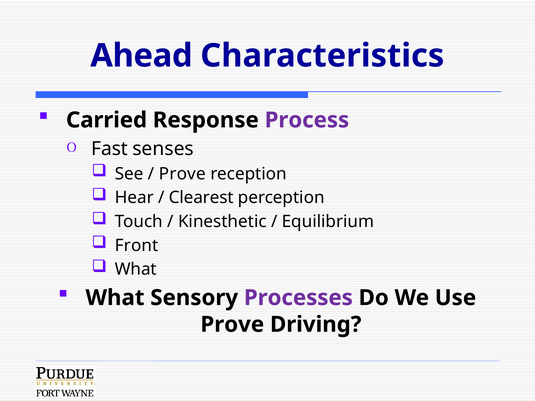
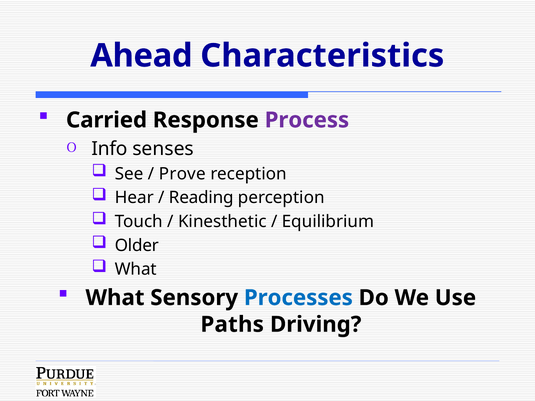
Fast: Fast -> Info (110, 149)
Clearest: Clearest -> Reading (201, 198)
Front: Front -> Older (137, 246)
Processes colour: purple -> blue (298, 298)
Prove: Prove -> Paths (232, 325)
